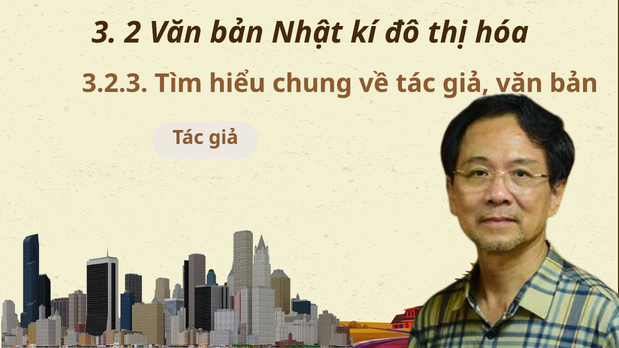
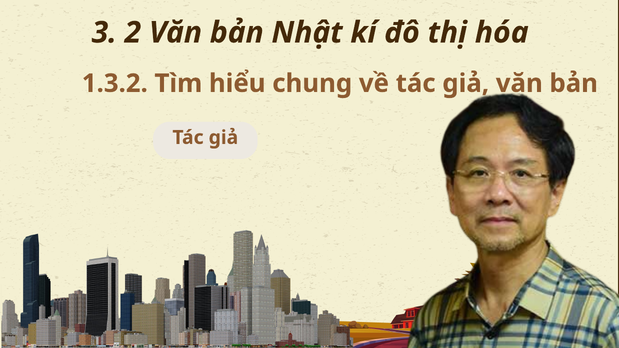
3.2.3: 3.2.3 -> 1.3.2 (115, 83)
